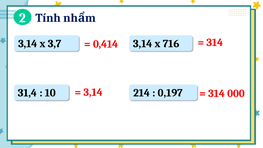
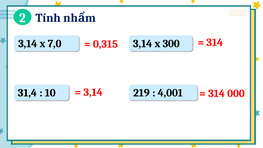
3,7: 3,7 -> 7,0 (55, 44)
716: 716 -> 300 (171, 44)
0,414: 0,414 -> 0,315 (105, 44)
214: 214 -> 219 (142, 93)
0,197: 0,197 -> 4,001 (170, 93)
